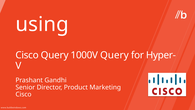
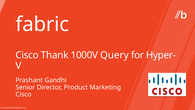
using: using -> fabric (42, 24)
Cisco Query: Query -> Thank (55, 55)
